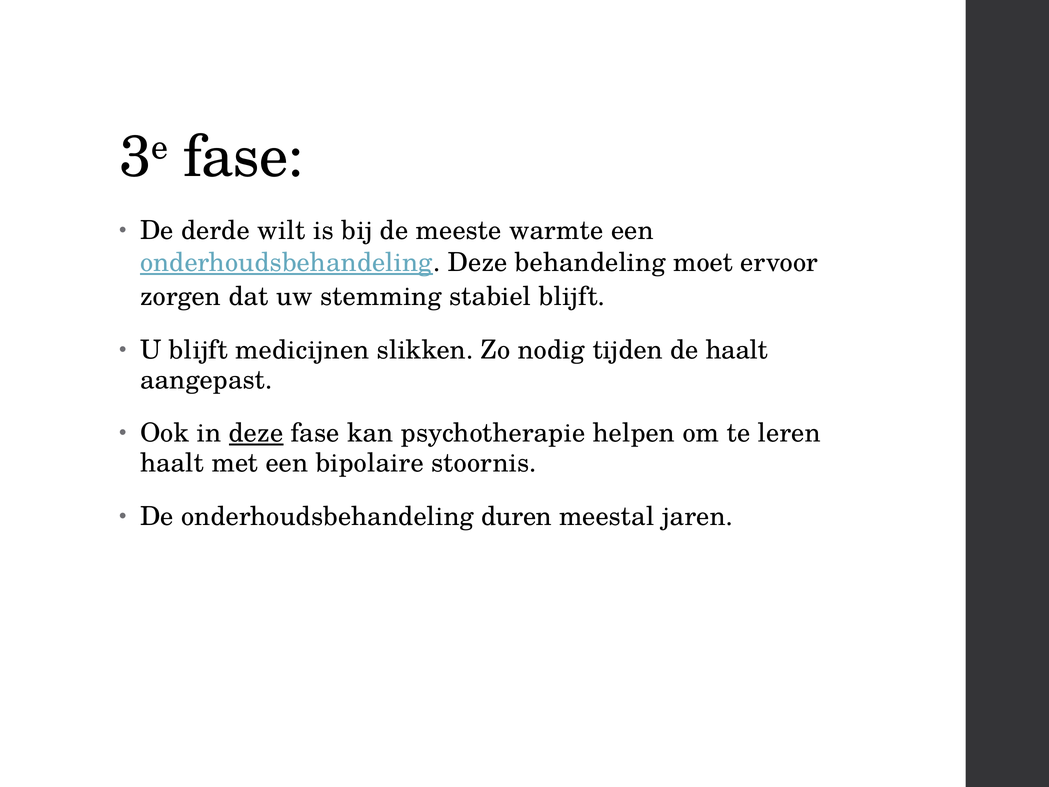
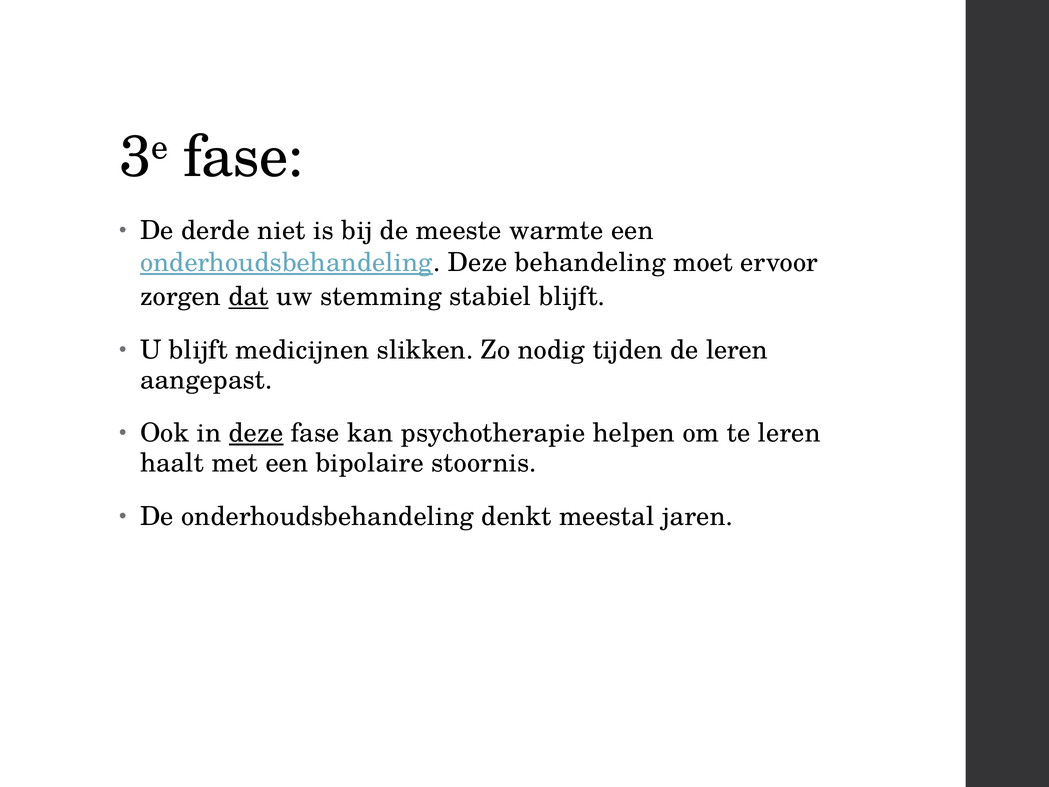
wilt: wilt -> niet (281, 230)
dat underline: none -> present (249, 297)
de haalt: haalt -> leren (737, 350)
duren: duren -> denkt (516, 516)
